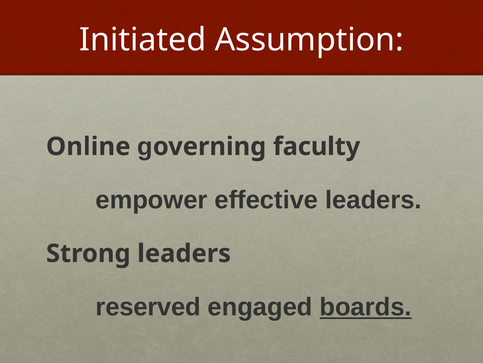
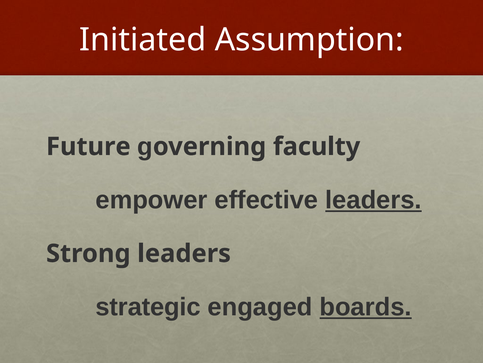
Online: Online -> Future (88, 146)
leaders underline: none -> present (373, 200)
reserved: reserved -> strategic (148, 306)
